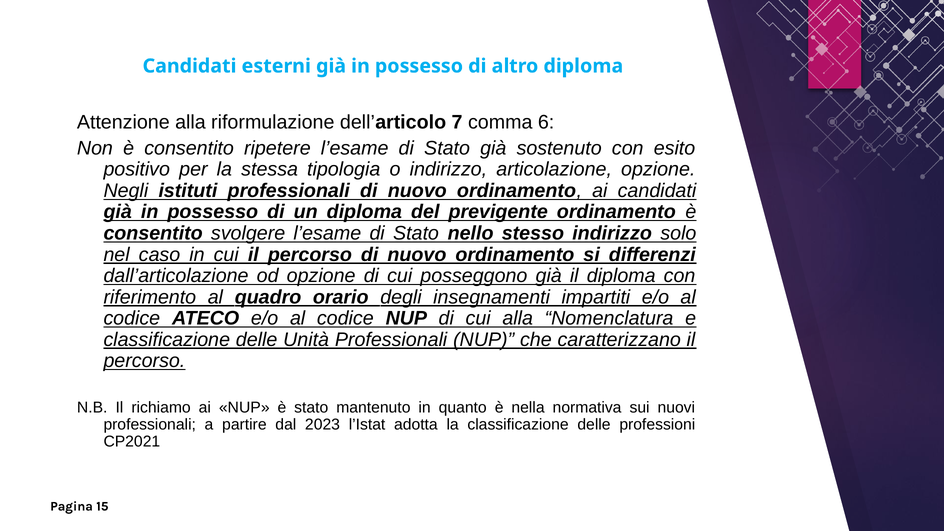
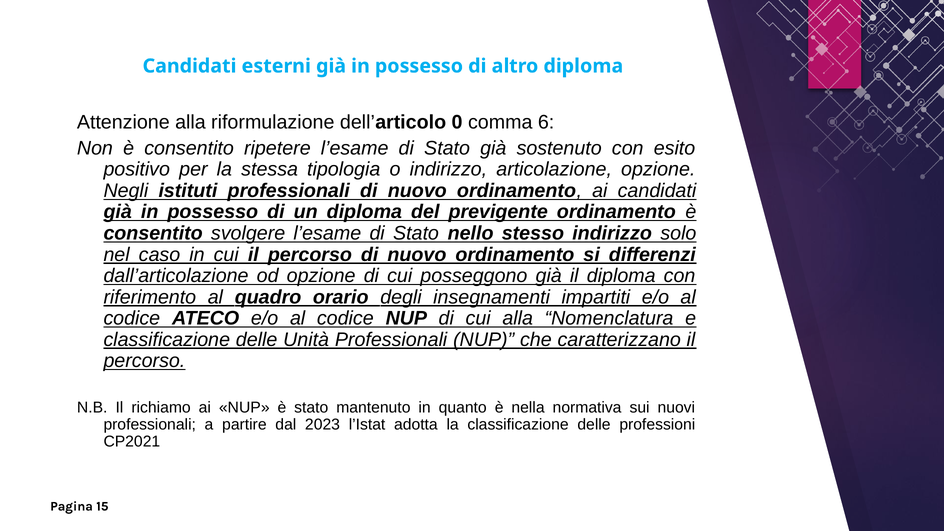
7: 7 -> 0 (457, 122)
